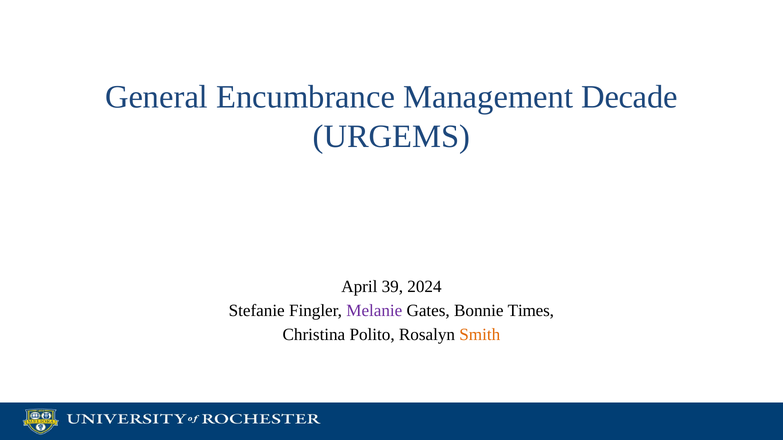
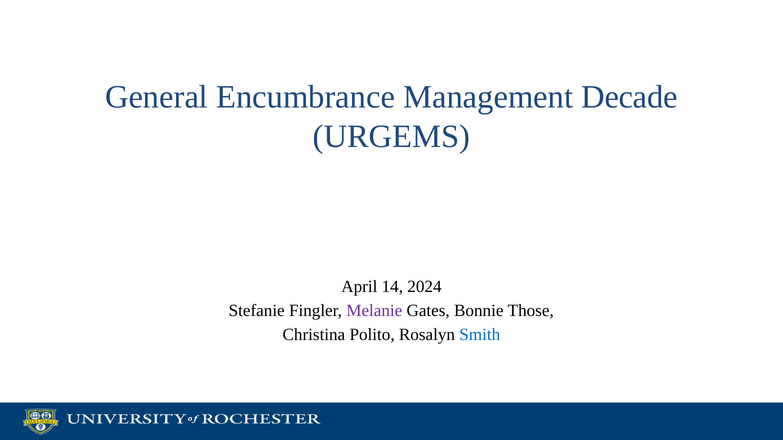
39: 39 -> 14 (392, 287)
Times: Times -> Those (531, 311)
Smith colour: orange -> blue (480, 335)
